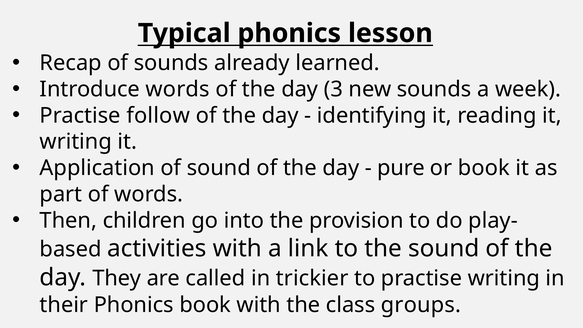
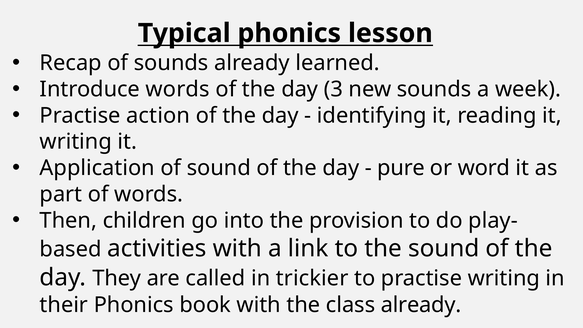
follow: follow -> action (158, 116)
or book: book -> word (484, 168)
class groups: groups -> already (421, 305)
